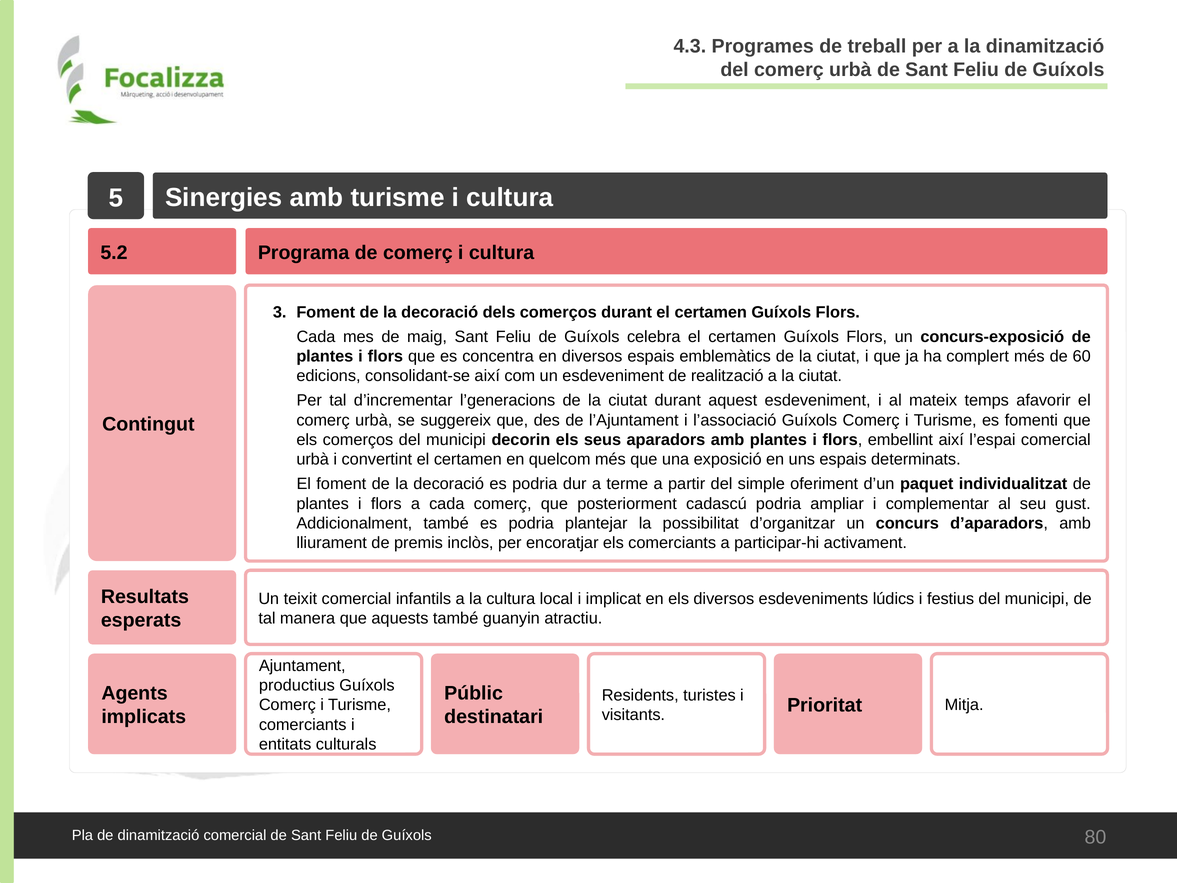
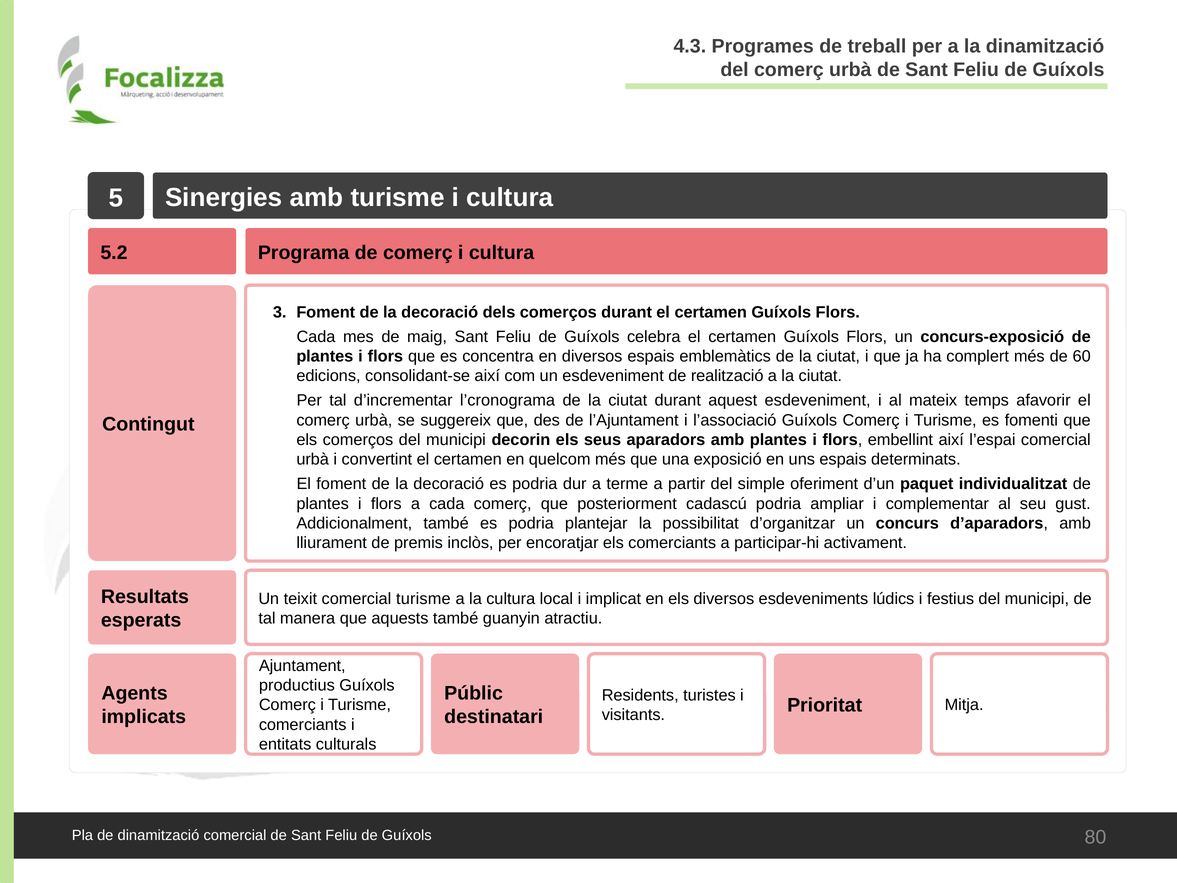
l’generacions: l’generacions -> l’cronograma (508, 400)
comercial infantils: infantils -> turisme (423, 598)
